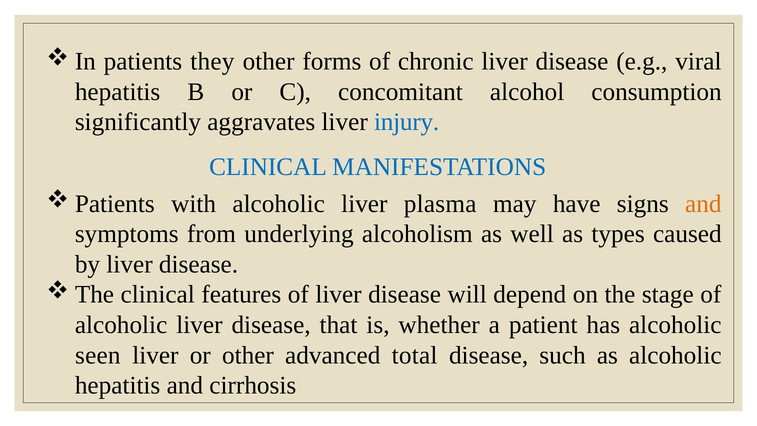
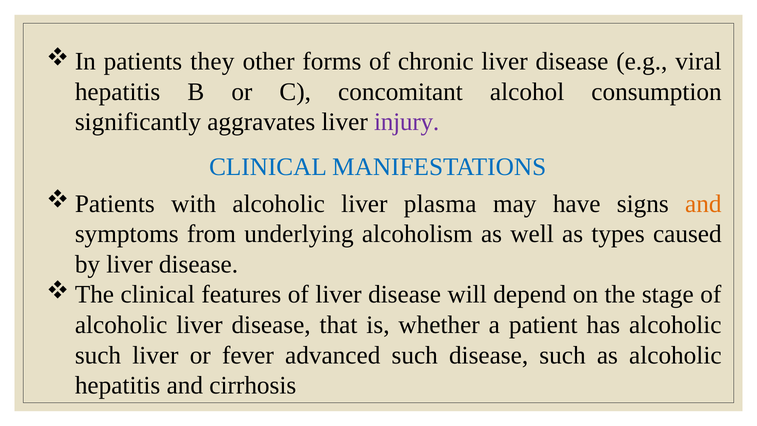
injury colour: blue -> purple (407, 122)
seen: seen -> such (98, 355)
or other: other -> fever (248, 355)
advanced total: total -> such (415, 355)
